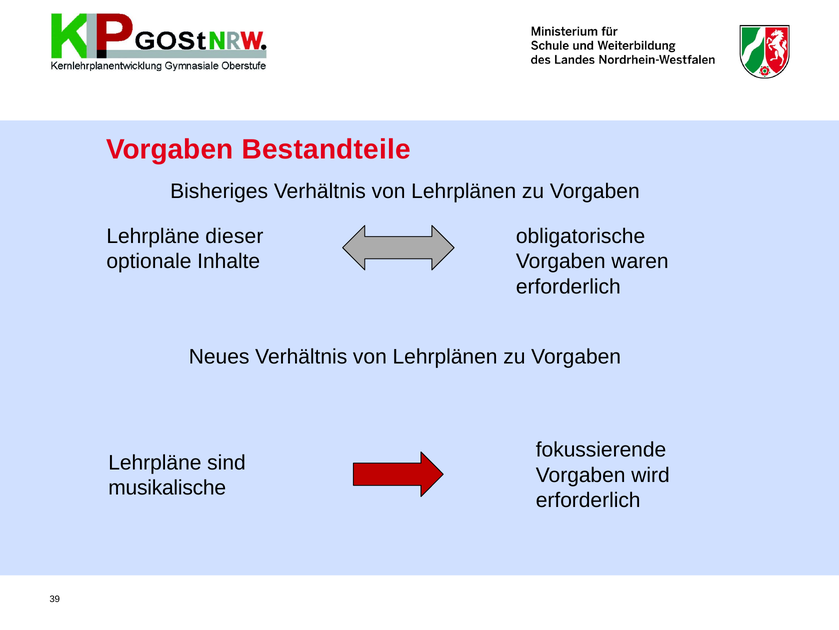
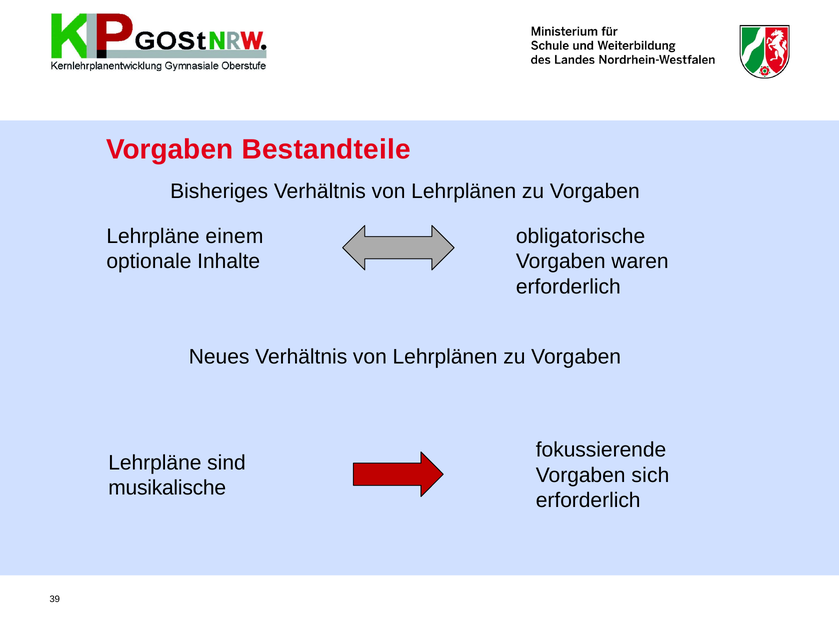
dieser: dieser -> einem (234, 236)
wird: wird -> sich (650, 475)
